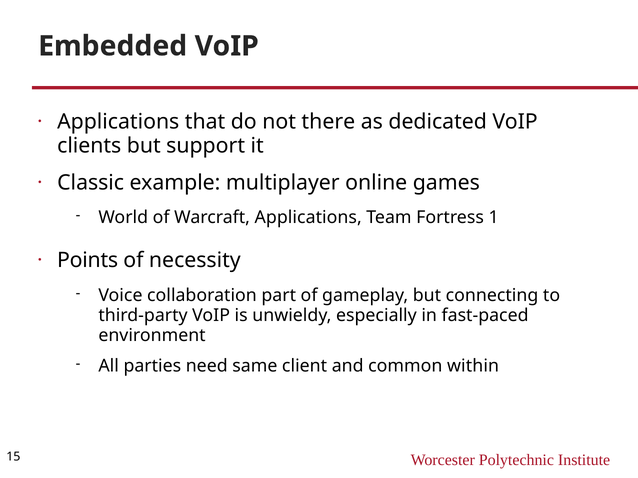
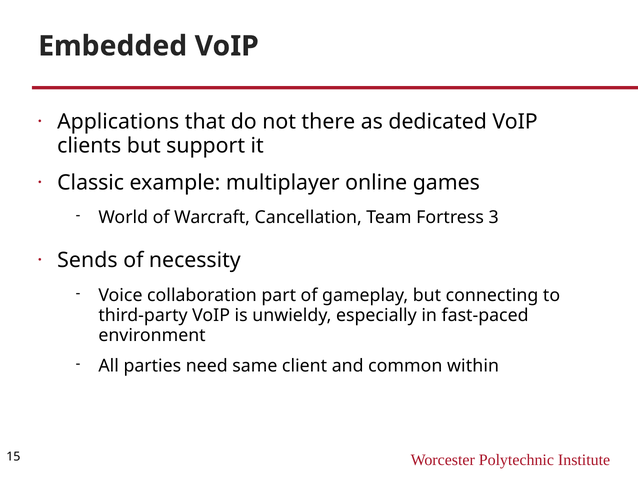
Warcraft Applications: Applications -> Cancellation (308, 218)
1: 1 -> 3 (494, 218)
Points: Points -> Sends (87, 261)
